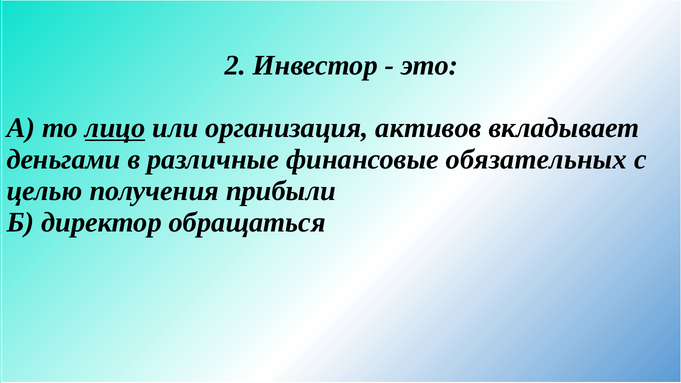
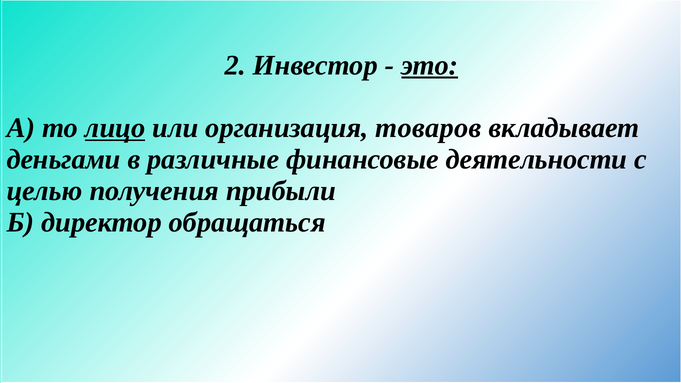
это underline: none -> present (430, 65)
активов: активов -> товаров (428, 128)
обязательных: обязательных -> деятельности (537, 159)
